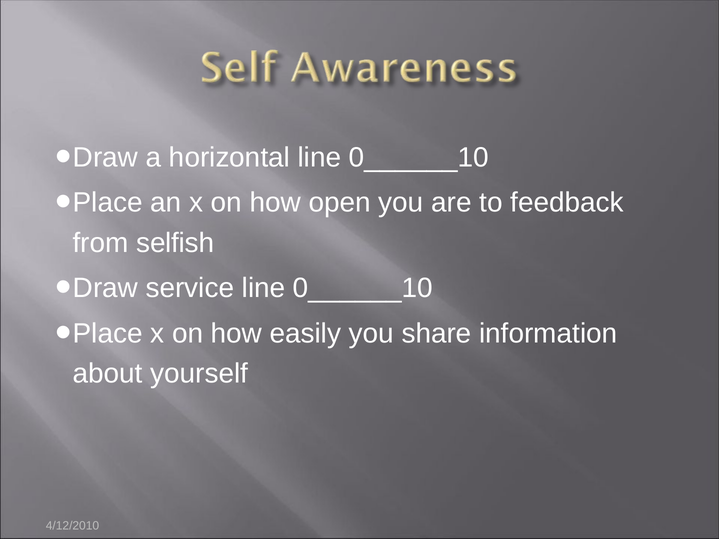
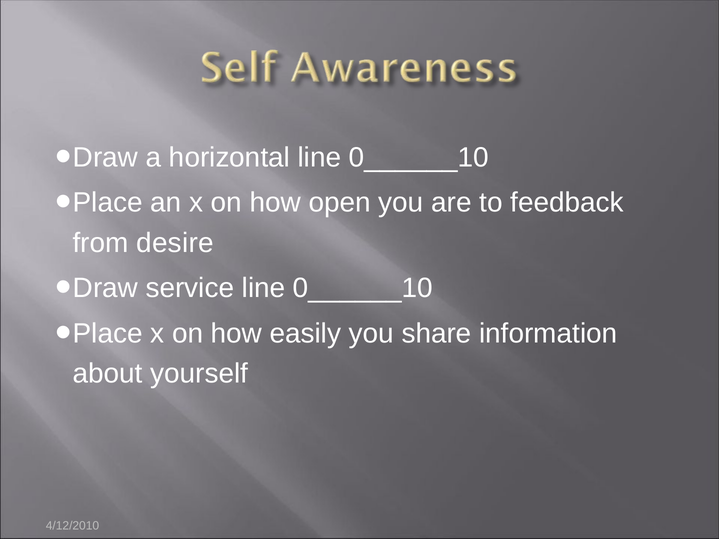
selfish: selfish -> desire (175, 243)
